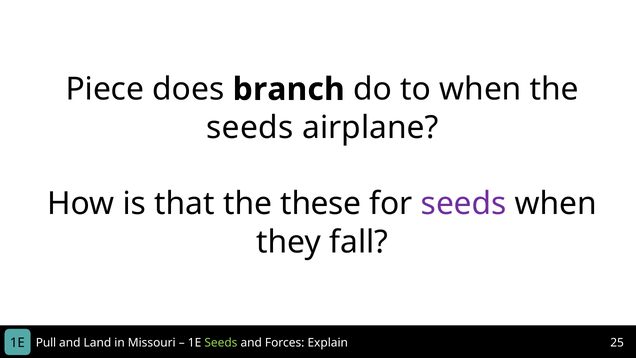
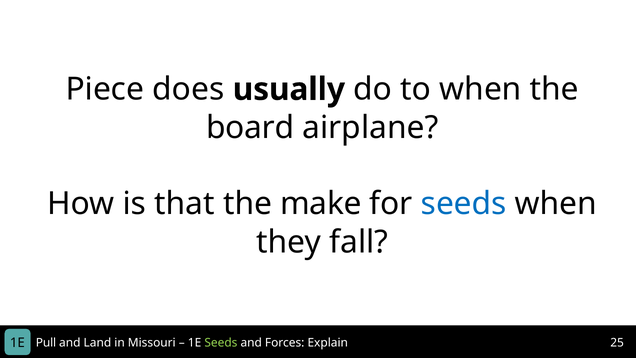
branch: branch -> usually (289, 89)
seeds: seeds -> board (250, 127)
these: these -> make (321, 204)
seeds colour: purple -> blue (464, 204)
